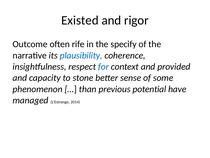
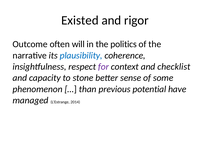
rife: rife -> will (78, 44)
specify: specify -> politics (124, 44)
for colour: blue -> purple (103, 66)
provided: provided -> checklist (174, 66)
